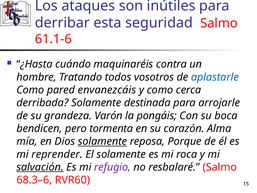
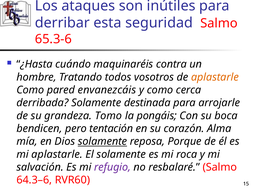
61.1-6: 61.1-6 -> 65.3-6 (53, 39)
aplastarle colour: blue -> orange (215, 77)
Varón: Varón -> Tomo (108, 116)
tormenta: tormenta -> tentación (111, 128)
mi reprender: reprender -> aplastarle (57, 154)
salvación underline: present -> none (40, 167)
68.3–6: 68.3–6 -> 64.3–6 (34, 180)
